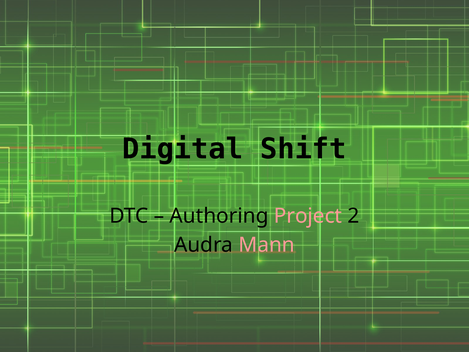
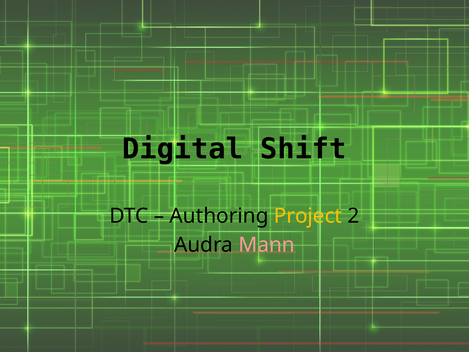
Project colour: pink -> yellow (308, 216)
